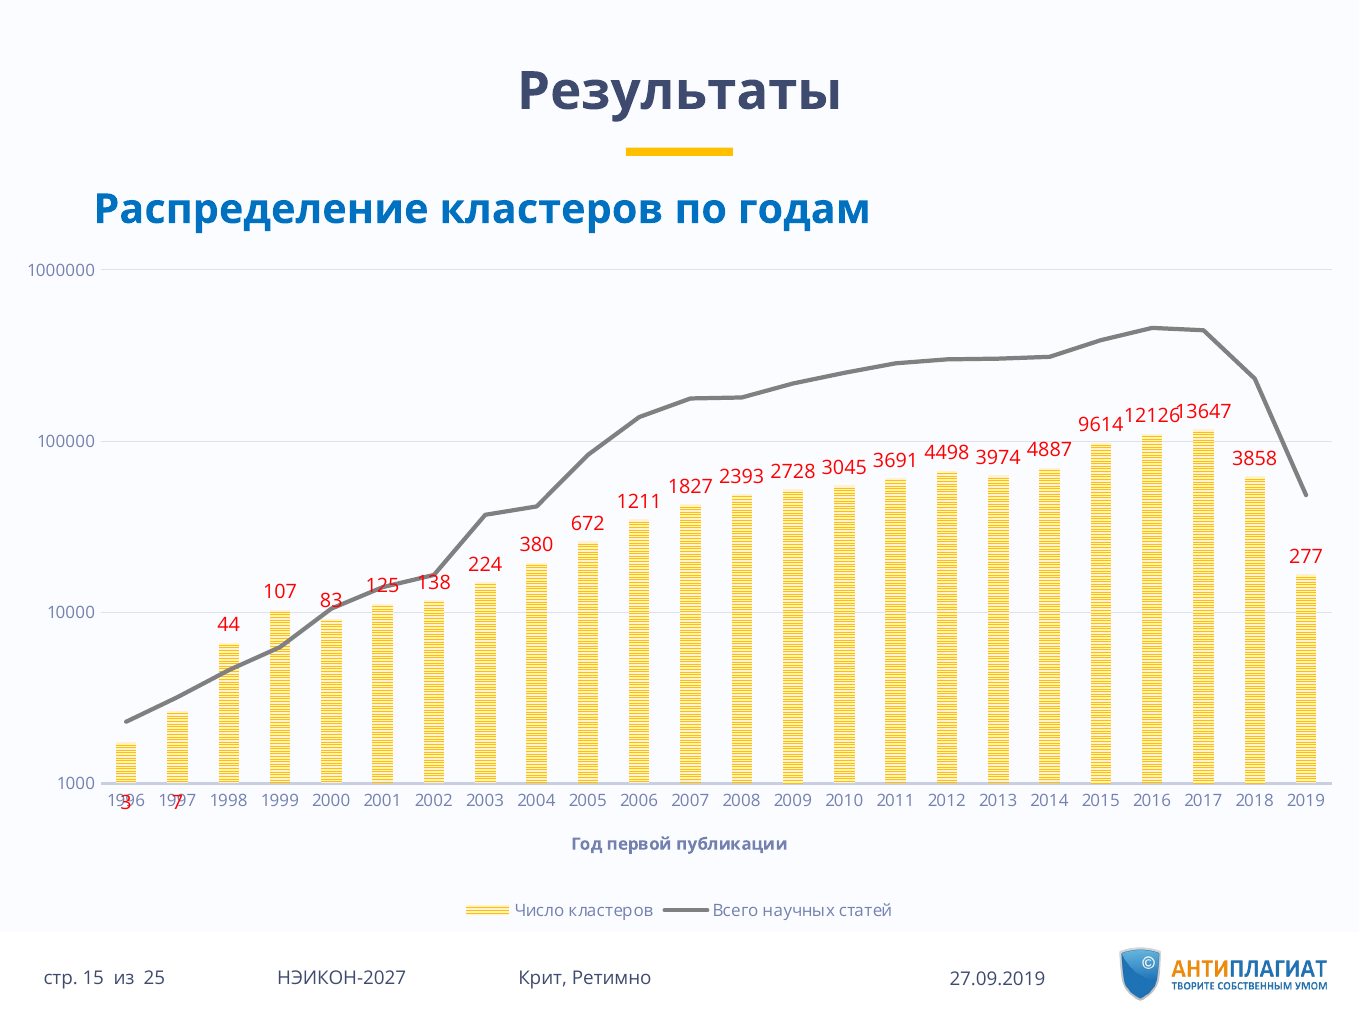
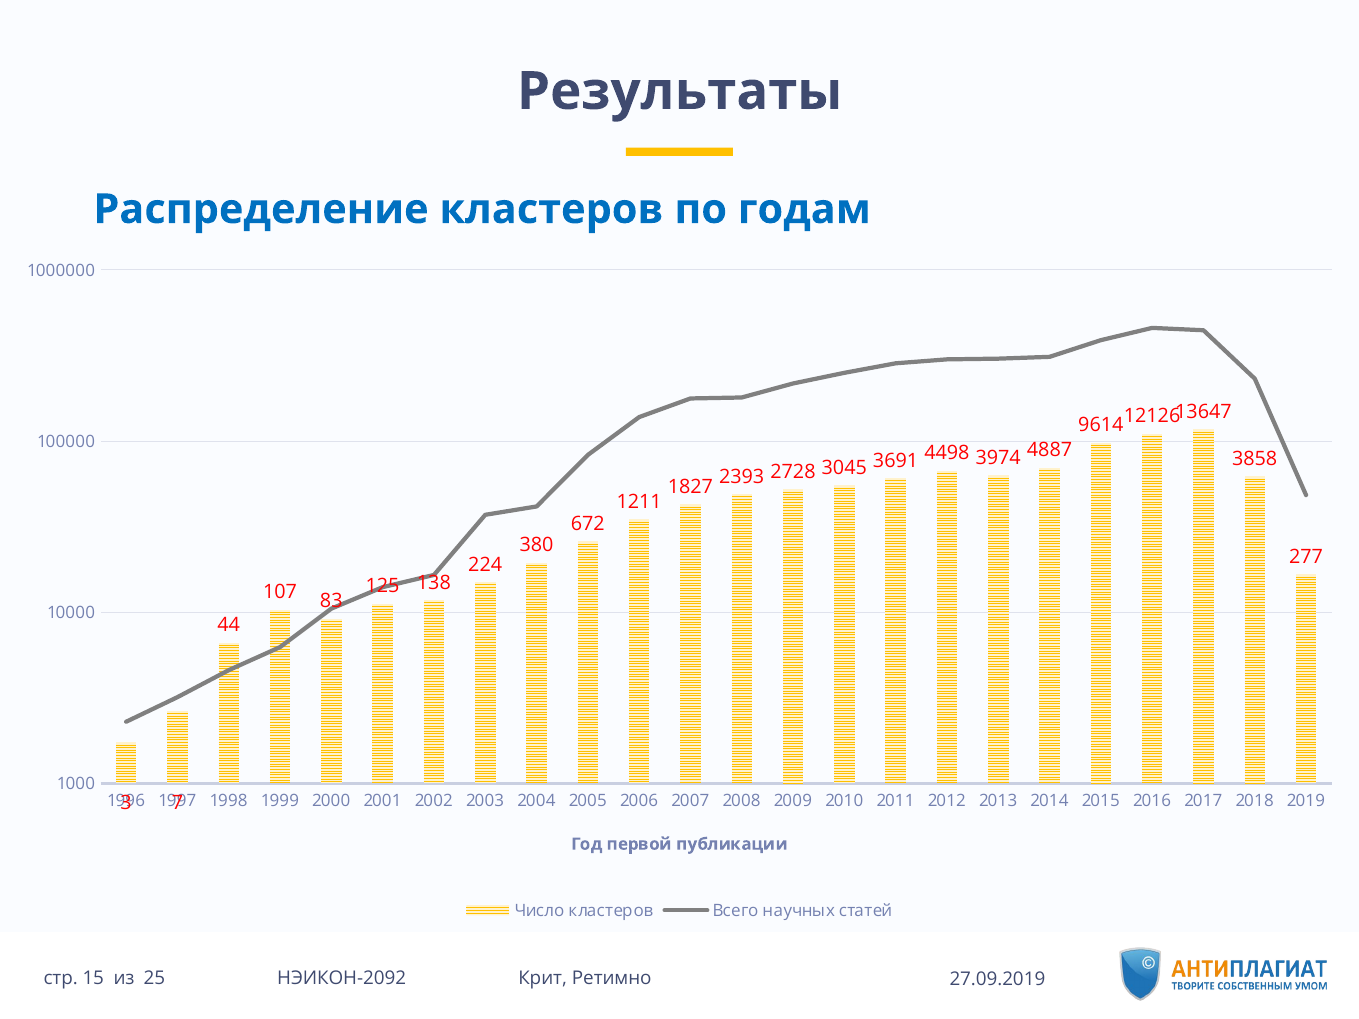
НЭИКОН-2027: НЭИКОН-2027 -> НЭИКОН-2092 (342, 978)
